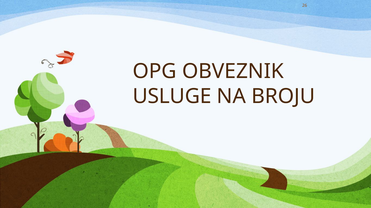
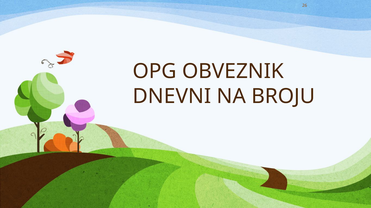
USLUGE: USLUGE -> DNEVNI (172, 97)
